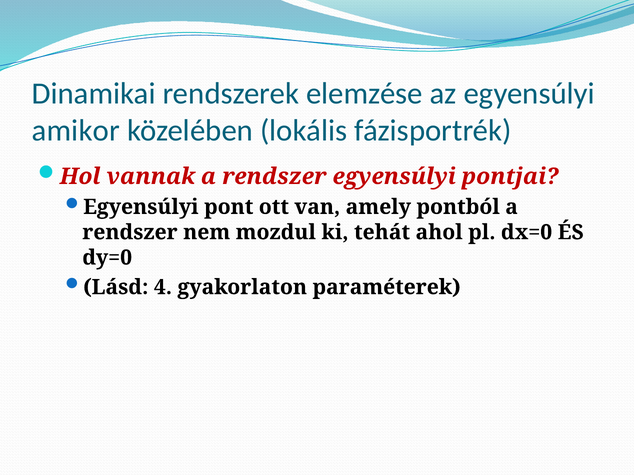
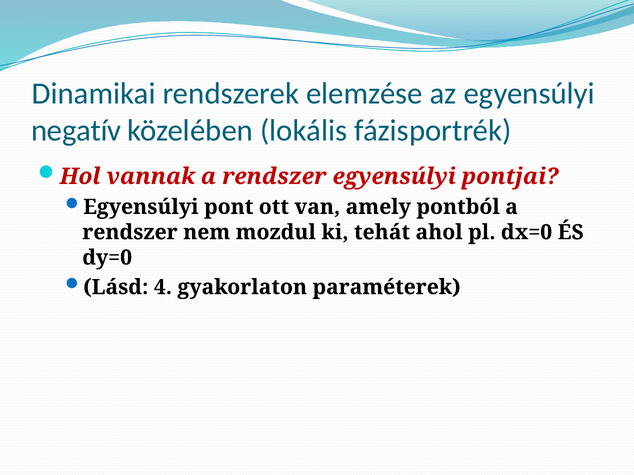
amikor: amikor -> negatív (76, 131)
